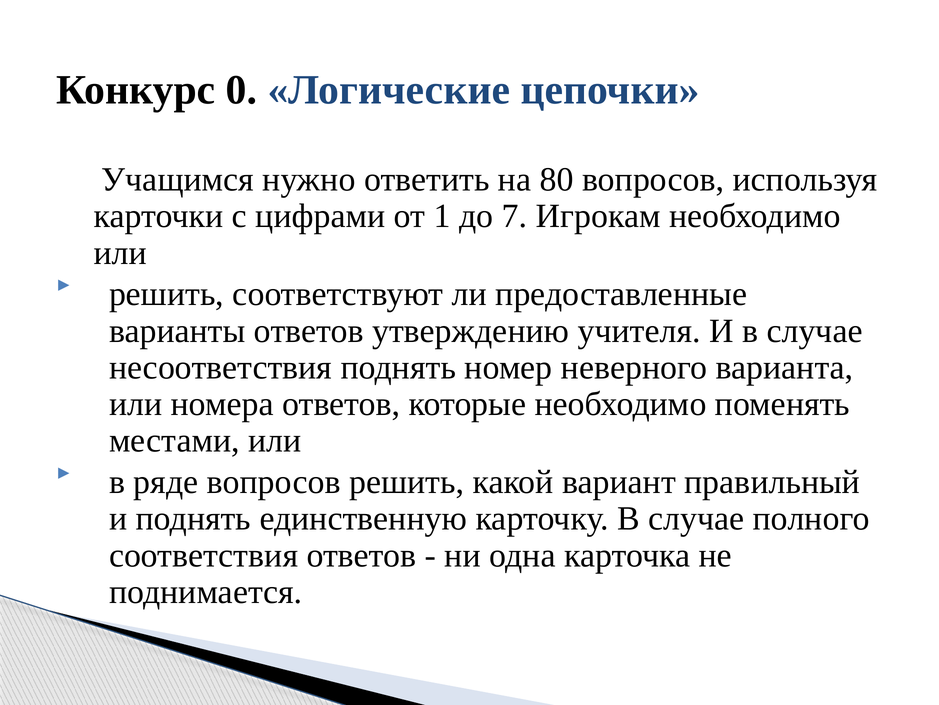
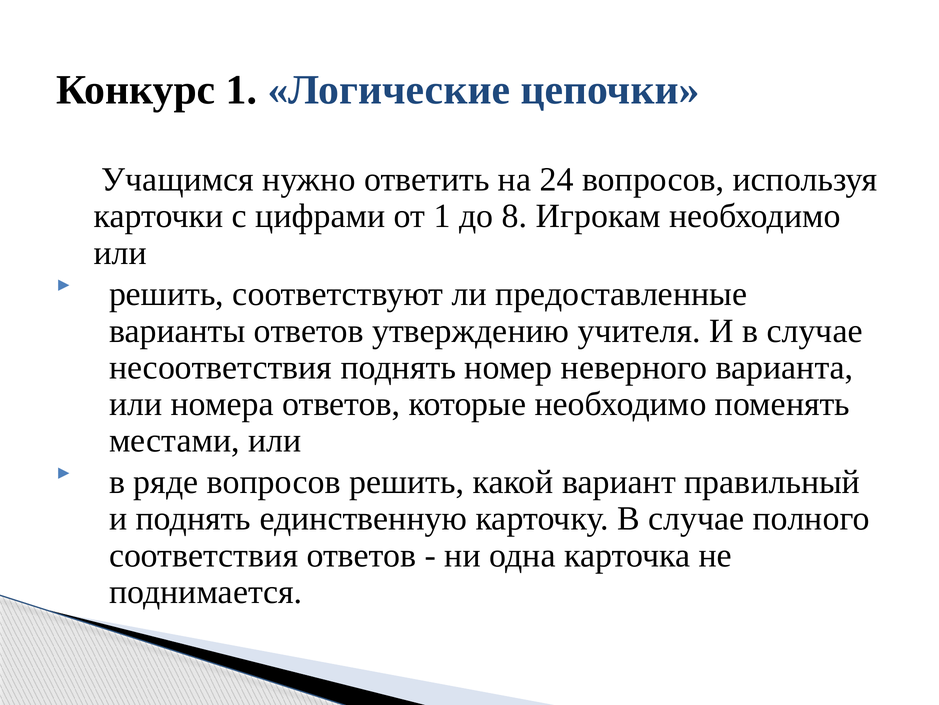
Конкурс 0: 0 -> 1 (241, 90)
80: 80 -> 24 (557, 179)
7: 7 -> 8 (515, 216)
